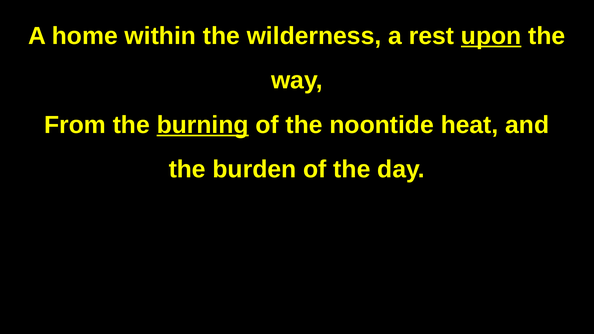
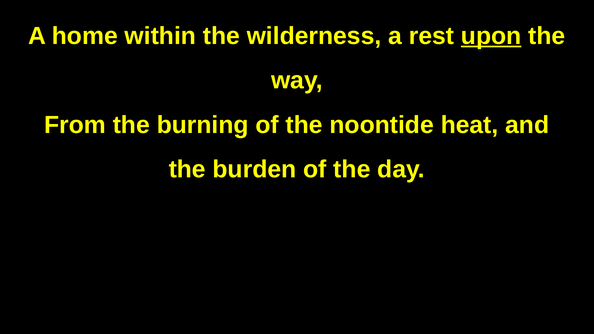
burning underline: present -> none (203, 125)
